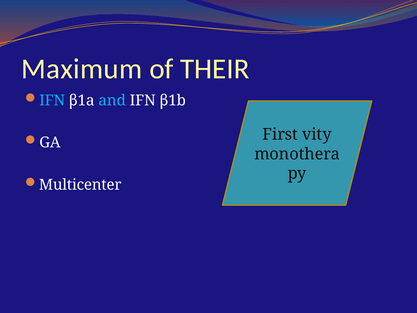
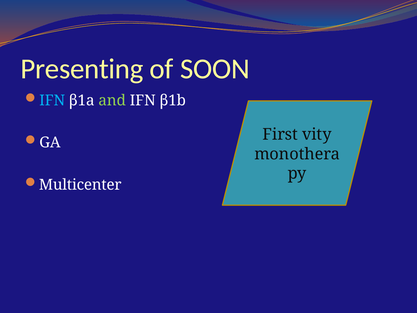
Maximum: Maximum -> Presenting (82, 69)
THEIR: THEIR -> SOON (215, 69)
and colour: light blue -> light green (112, 100)
